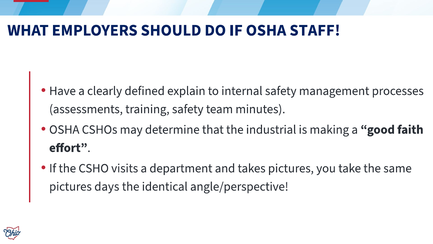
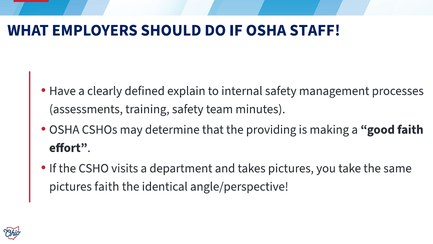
industrial: industrial -> providing (271, 129)
pictures days: days -> faith (107, 186)
